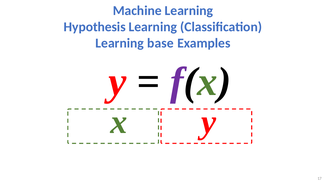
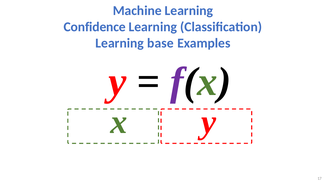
Hypothesis: Hypothesis -> Confidence (95, 27)
